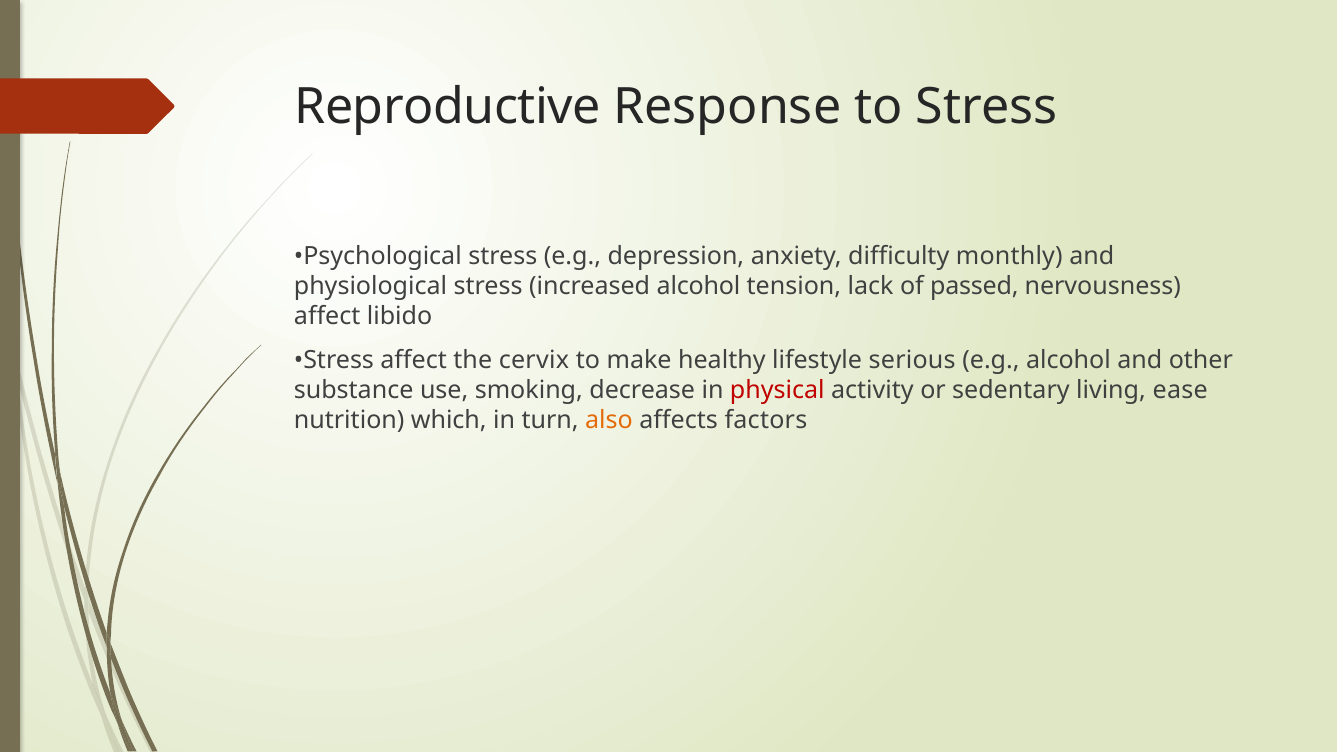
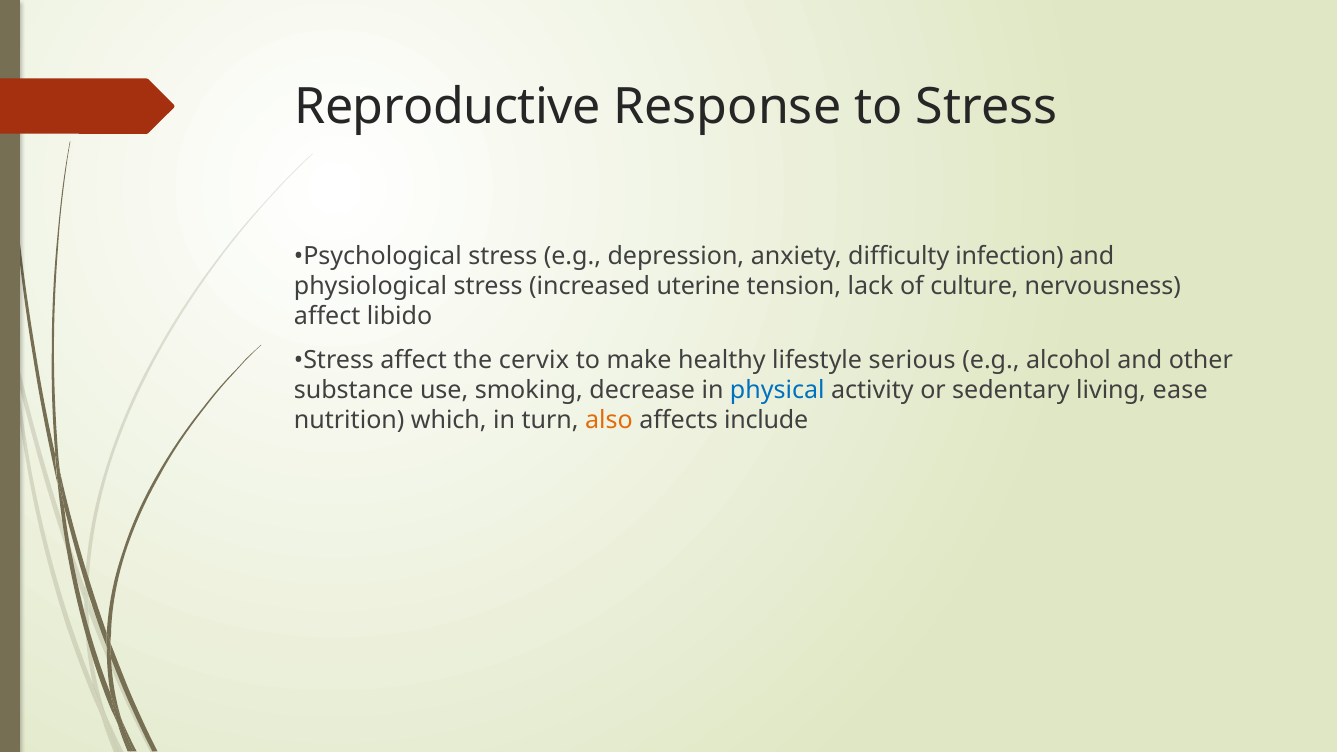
monthly: monthly -> infection (1010, 256)
increased alcohol: alcohol -> uterine (699, 286)
passed: passed -> culture (974, 286)
physical colour: red -> blue (777, 390)
factors: factors -> include (766, 420)
